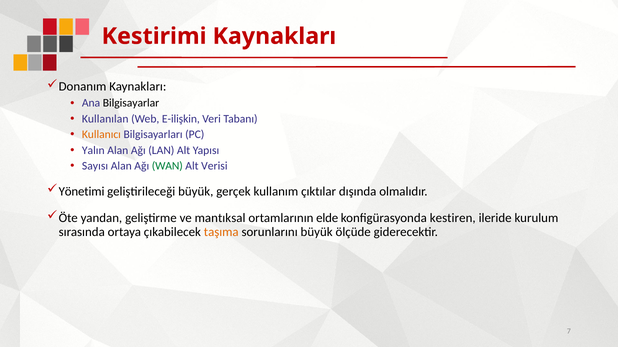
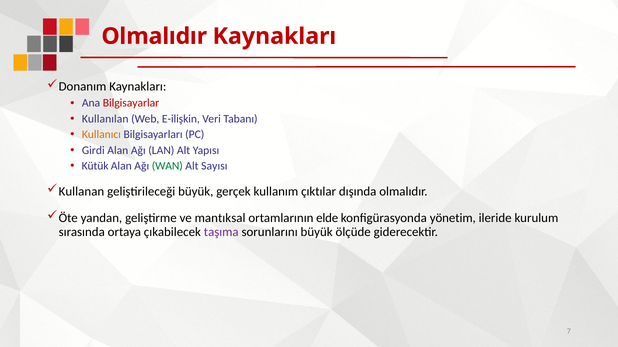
Kestirimi: Kestirimi -> Olmalıdır (154, 36)
Bilgisayarlar colour: black -> red (131, 103)
Yalın: Yalın -> Girdi (93, 150)
Sayısı: Sayısı -> Kütük (95, 166)
Verisi: Verisi -> Sayısı (214, 166)
Yönetimi: Yönetimi -> Kullanan (81, 192)
kestiren: kestiren -> yönetim (453, 218)
taşıma colour: orange -> purple (221, 232)
